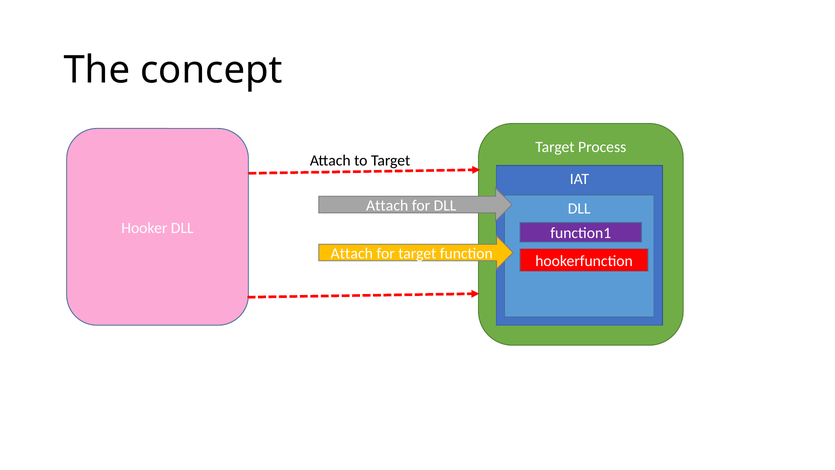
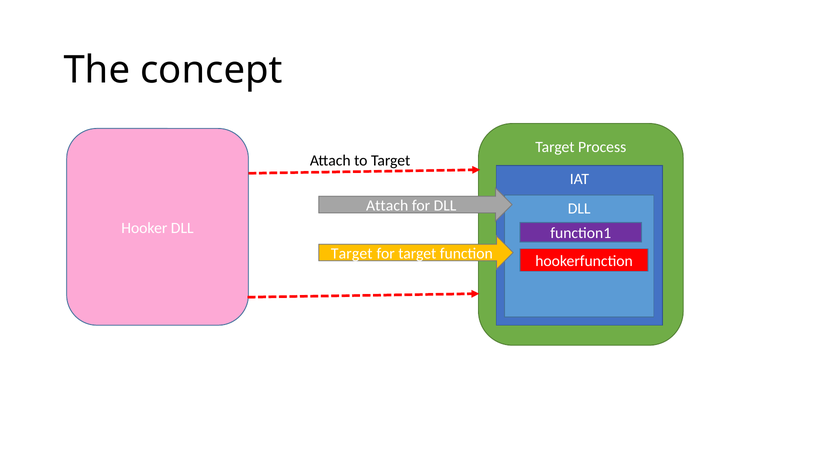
Attach: Attach -> Target (352, 253)
